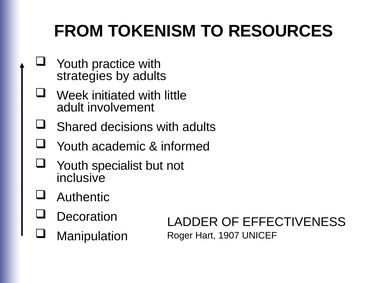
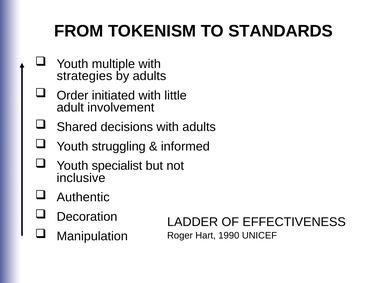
RESOURCES: RESOURCES -> STANDARDS (281, 31)
practice: practice -> multiple (113, 64)
Week: Week -> Order (73, 95)
academic: academic -> struggling (119, 146)
1907: 1907 -> 1990 (229, 235)
